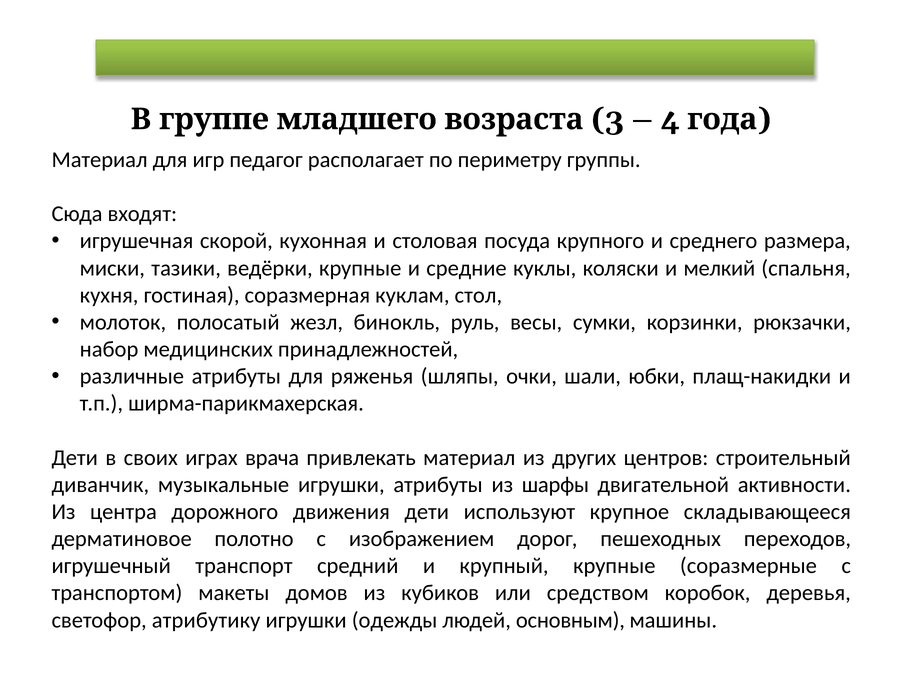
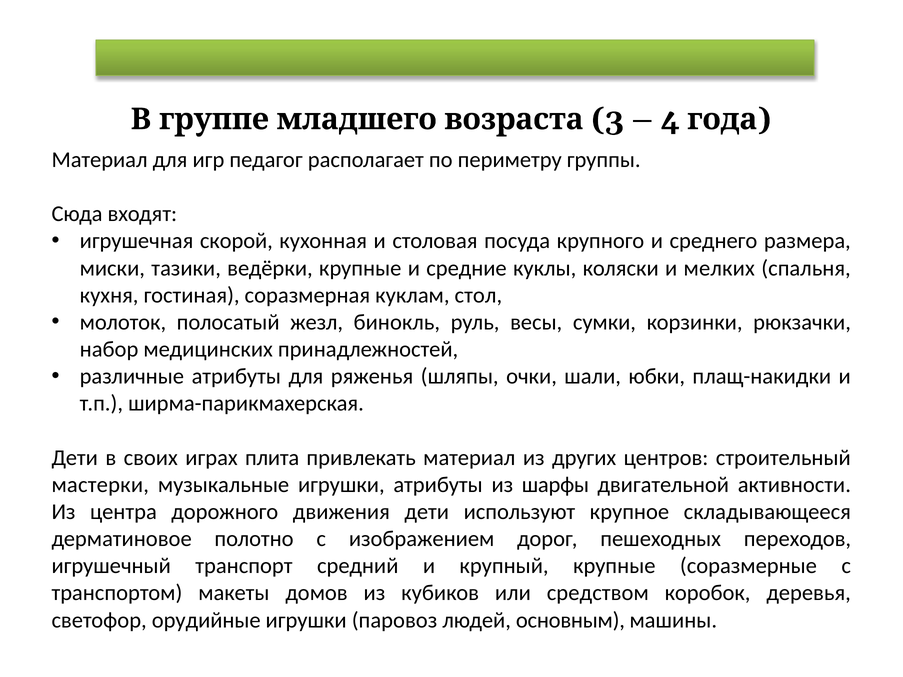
мелкий: мелкий -> мелких (719, 268)
врача: врача -> плита (272, 458)
диванчик: диванчик -> мастерки (100, 485)
атрибутику: атрибутику -> орудийные (206, 620)
одежды: одежды -> паровоз (395, 620)
